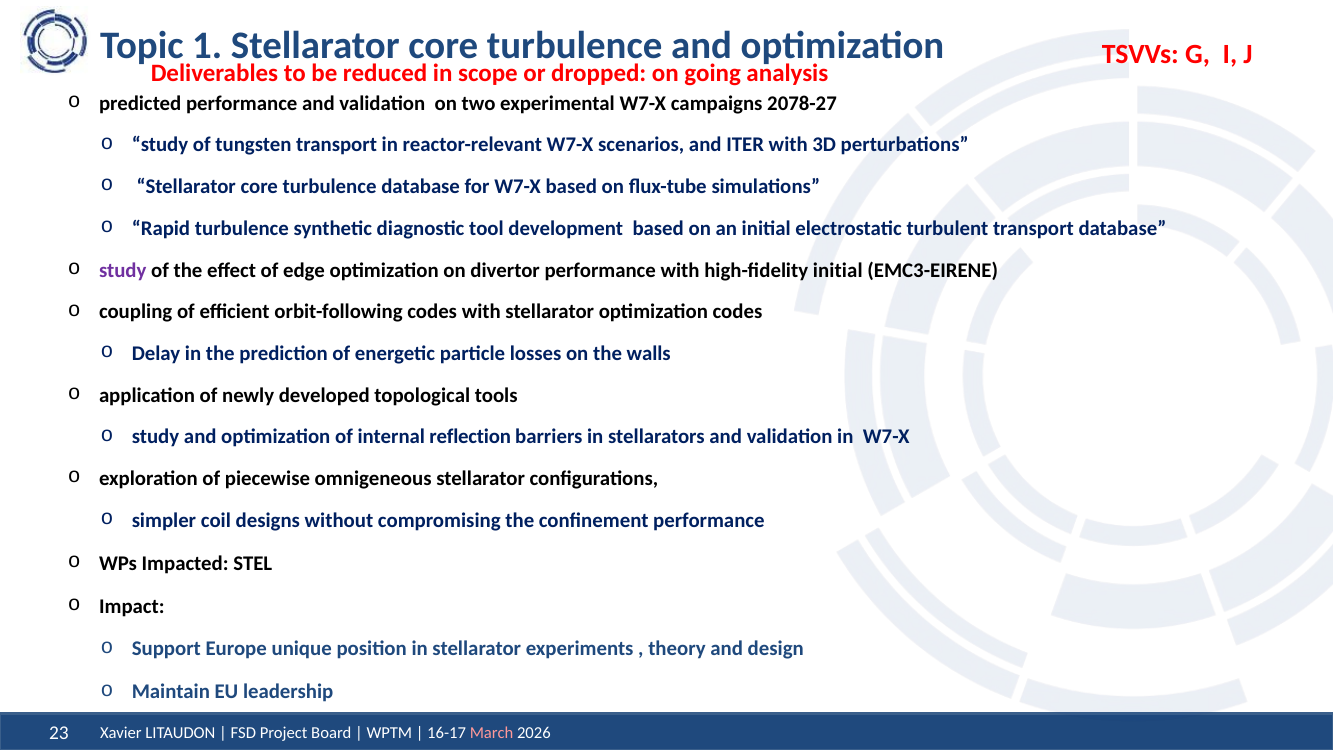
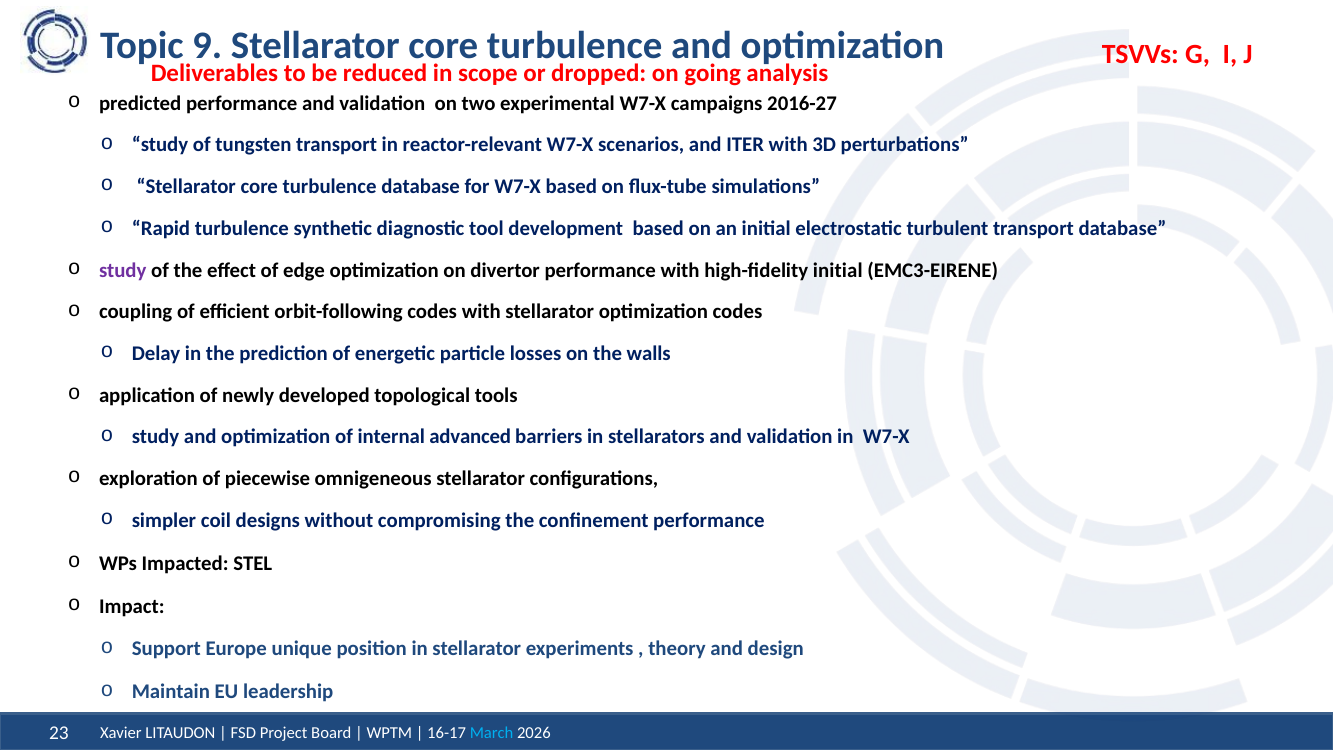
1: 1 -> 9 (207, 45)
2078-27: 2078-27 -> 2016-27 (802, 103)
reflection: reflection -> advanced (470, 437)
March colour: pink -> light blue (492, 733)
